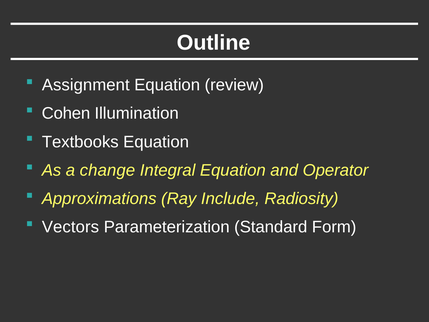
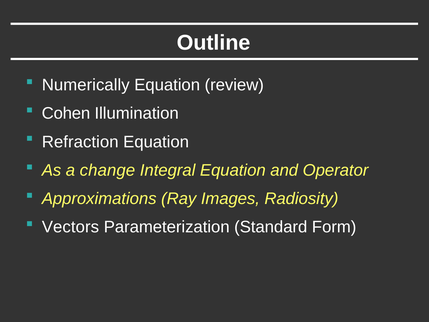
Assignment: Assignment -> Numerically (86, 85)
Textbooks: Textbooks -> Refraction (80, 142)
Include: Include -> Images (230, 198)
